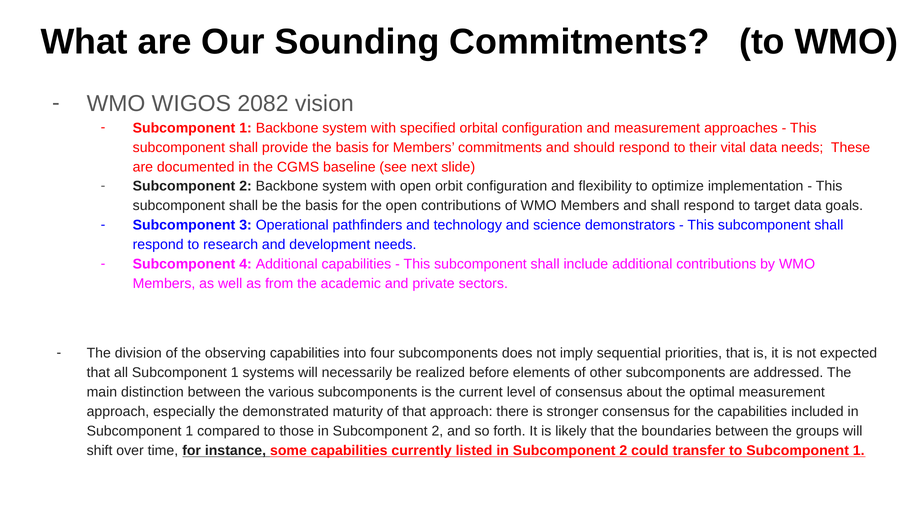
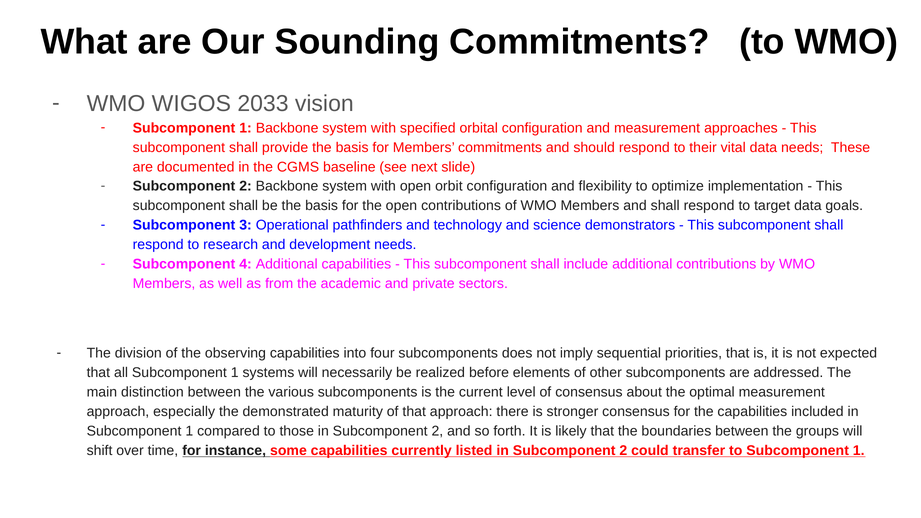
2082: 2082 -> 2033 (263, 104)
